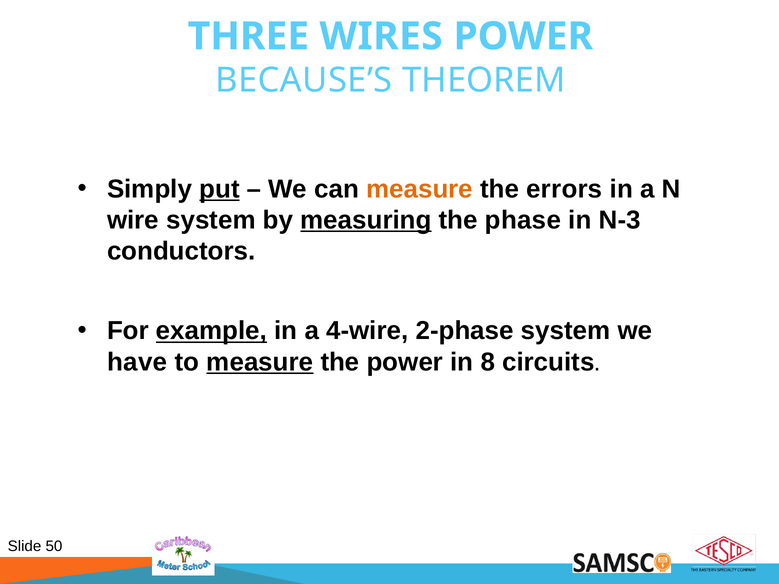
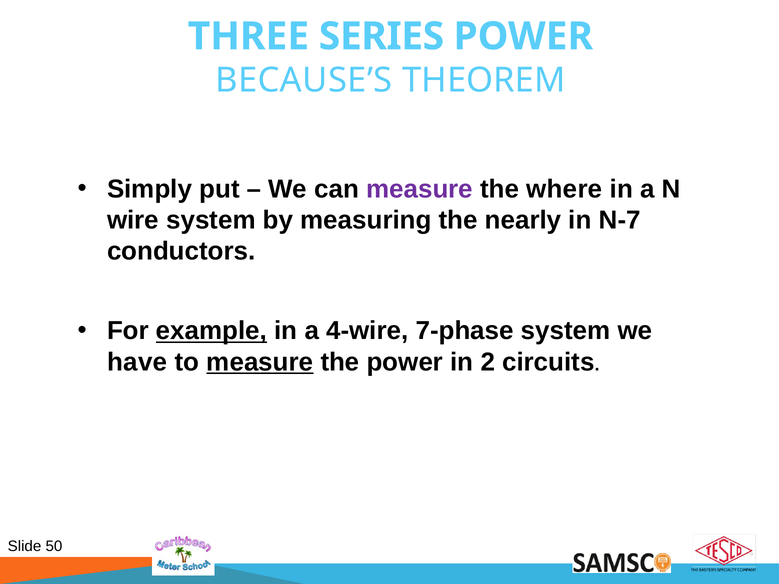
WIRES: WIRES -> SERIES (381, 36)
put underline: present -> none (219, 189)
measure colour: orange -> purple (419, 189)
errors: errors -> where (564, 189)
measuring underline: present -> none (366, 220)
phase: phase -> nearly (523, 220)
N-3: N-3 -> N-7 (620, 220)
2-phase: 2-phase -> 7-phase (465, 331)
8: 8 -> 2 (488, 362)
